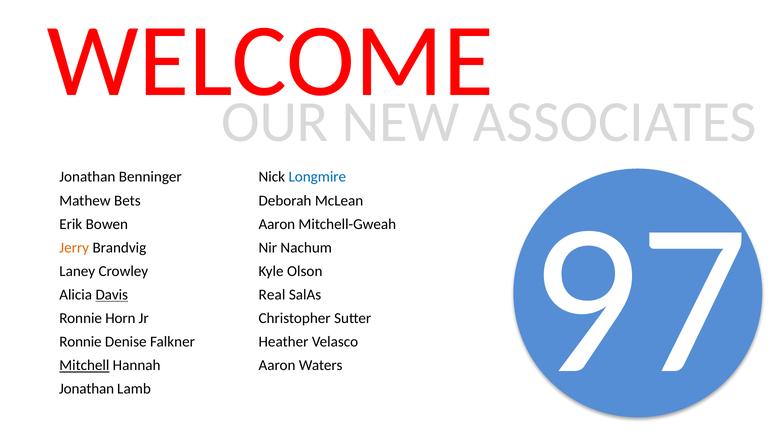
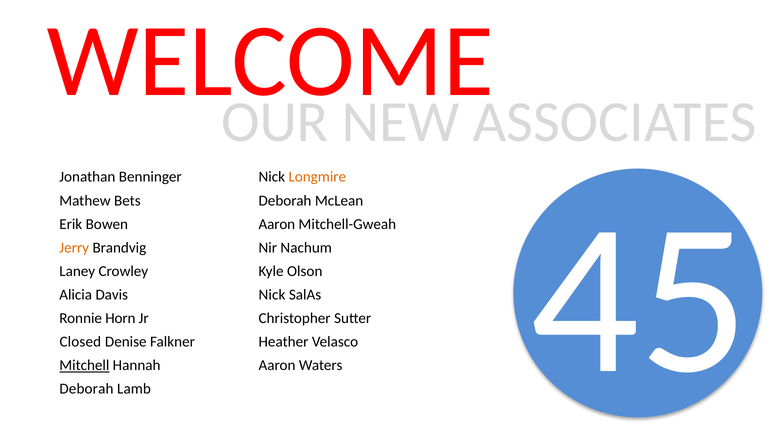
Longmire colour: blue -> orange (317, 177)
Davis underline: present -> none (112, 295)
Real: Real -> Nick (272, 295)
Ronnie: Ronnie -> Closed (80, 342)
Jonathan: Jonathan -> Deborah (86, 389)
97: 97 -> 45 (639, 300)
